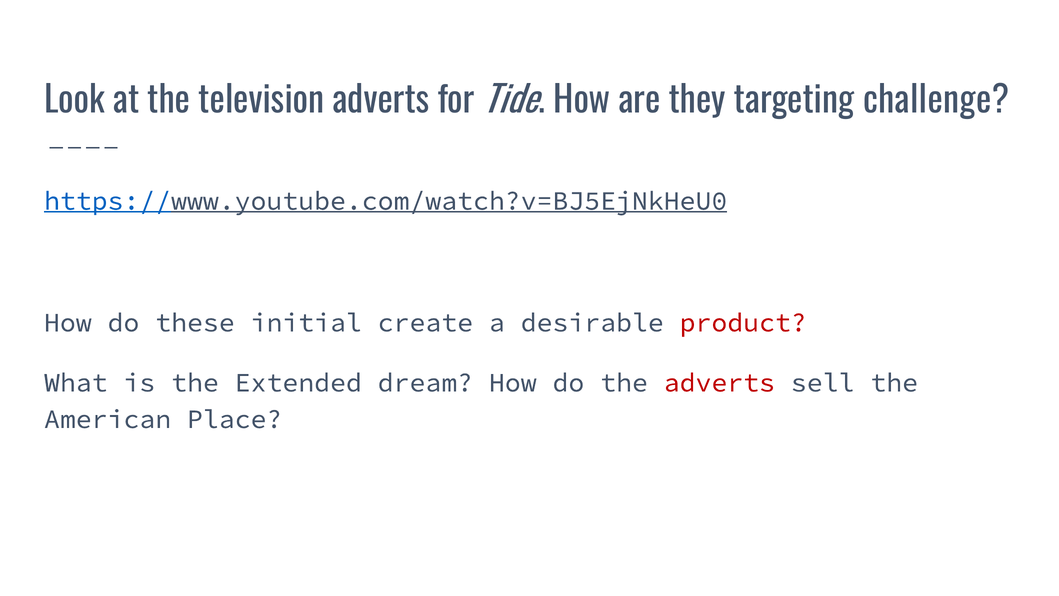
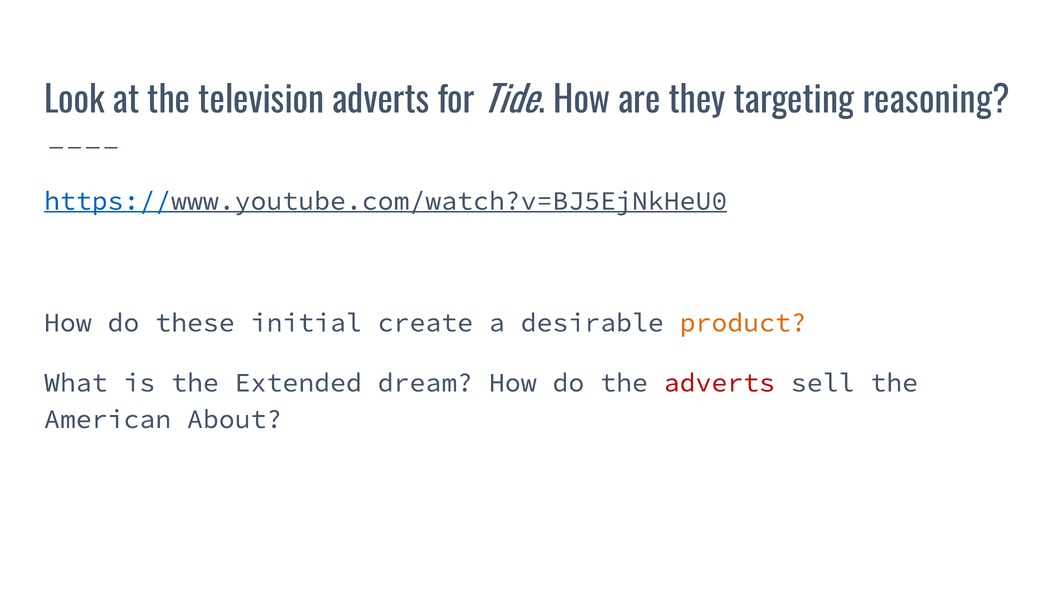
challenge: challenge -> reasoning (936, 101)
product colour: red -> orange (743, 322)
Place: Place -> About (235, 419)
